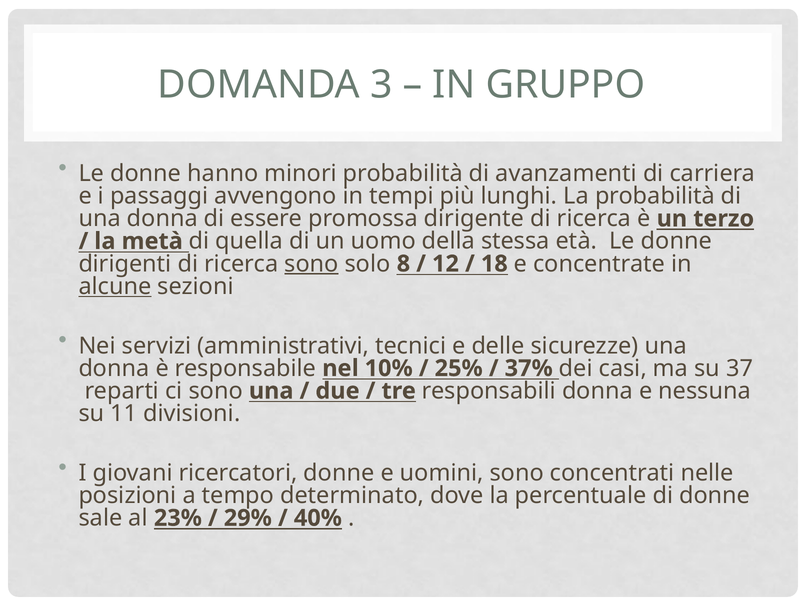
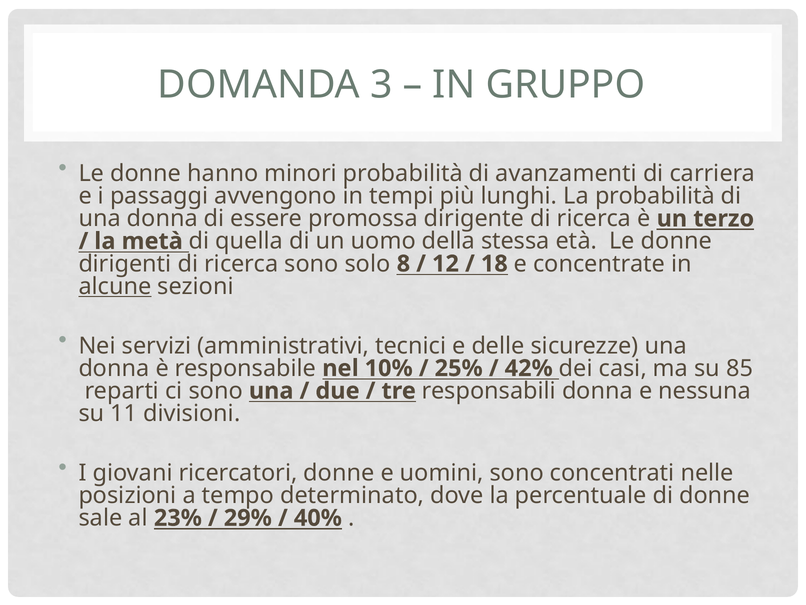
sono underline: present -> none (311, 264)
37%: 37% -> 42% (529, 368)
37: 37 -> 85 (740, 368)
